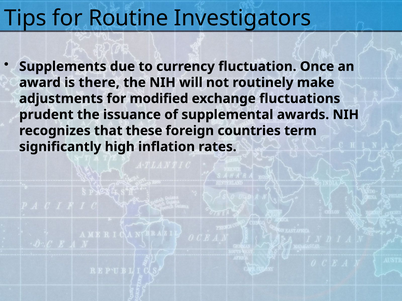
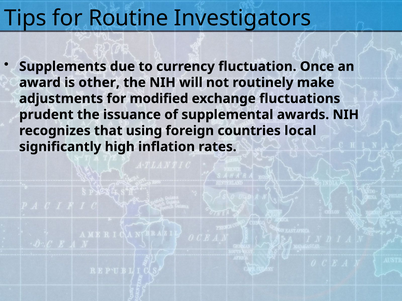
there: there -> other (99, 83)
these: these -> using (144, 131)
term: term -> local (300, 131)
